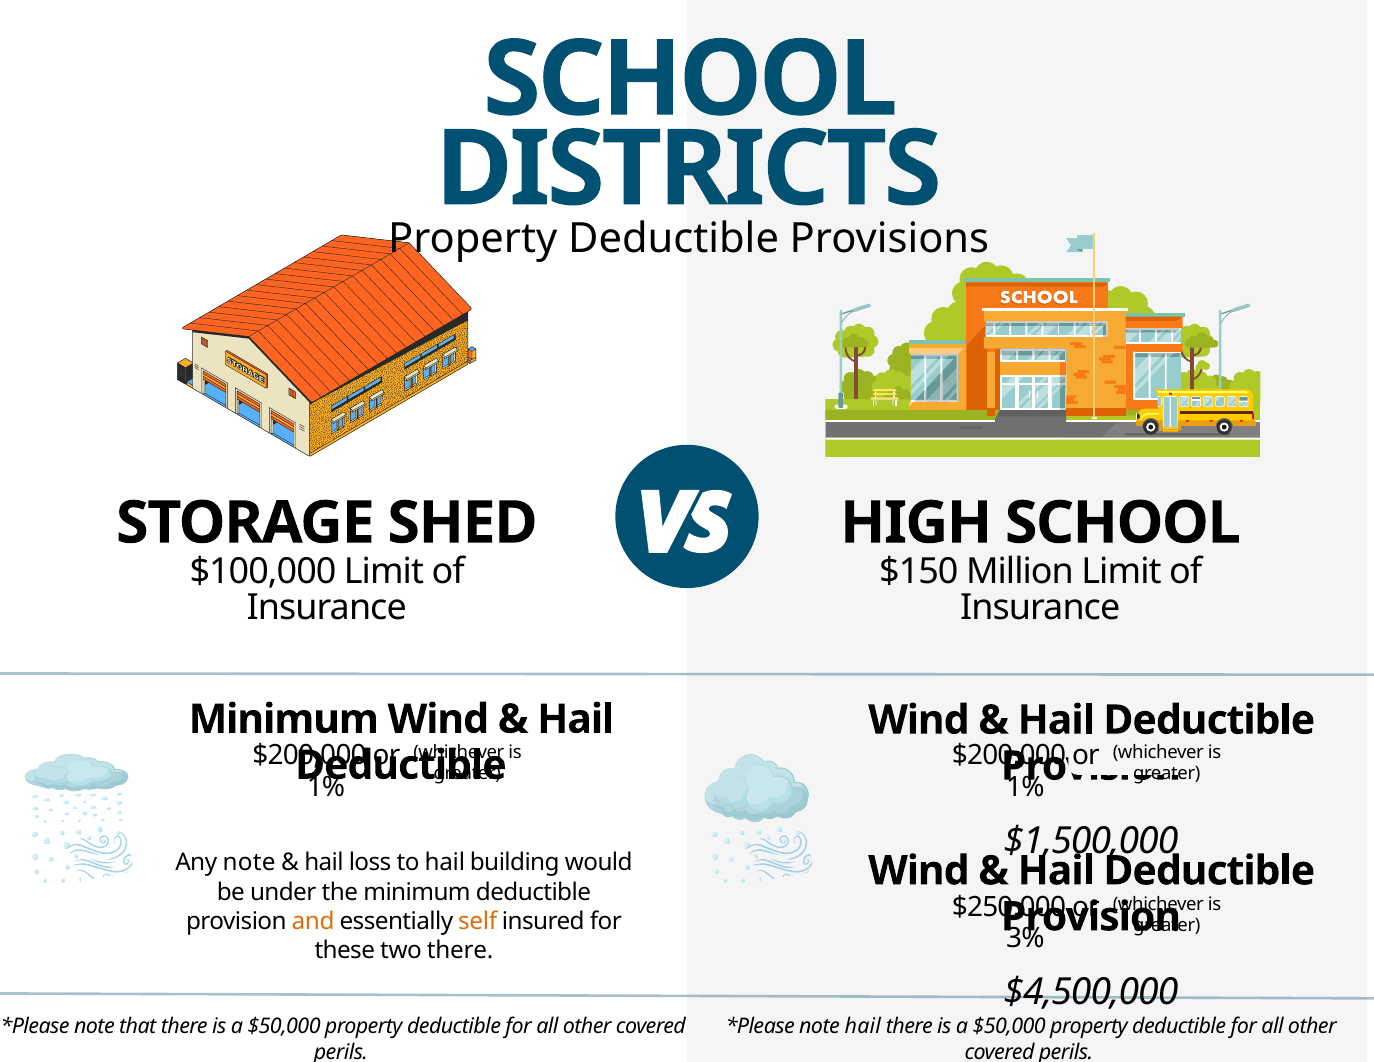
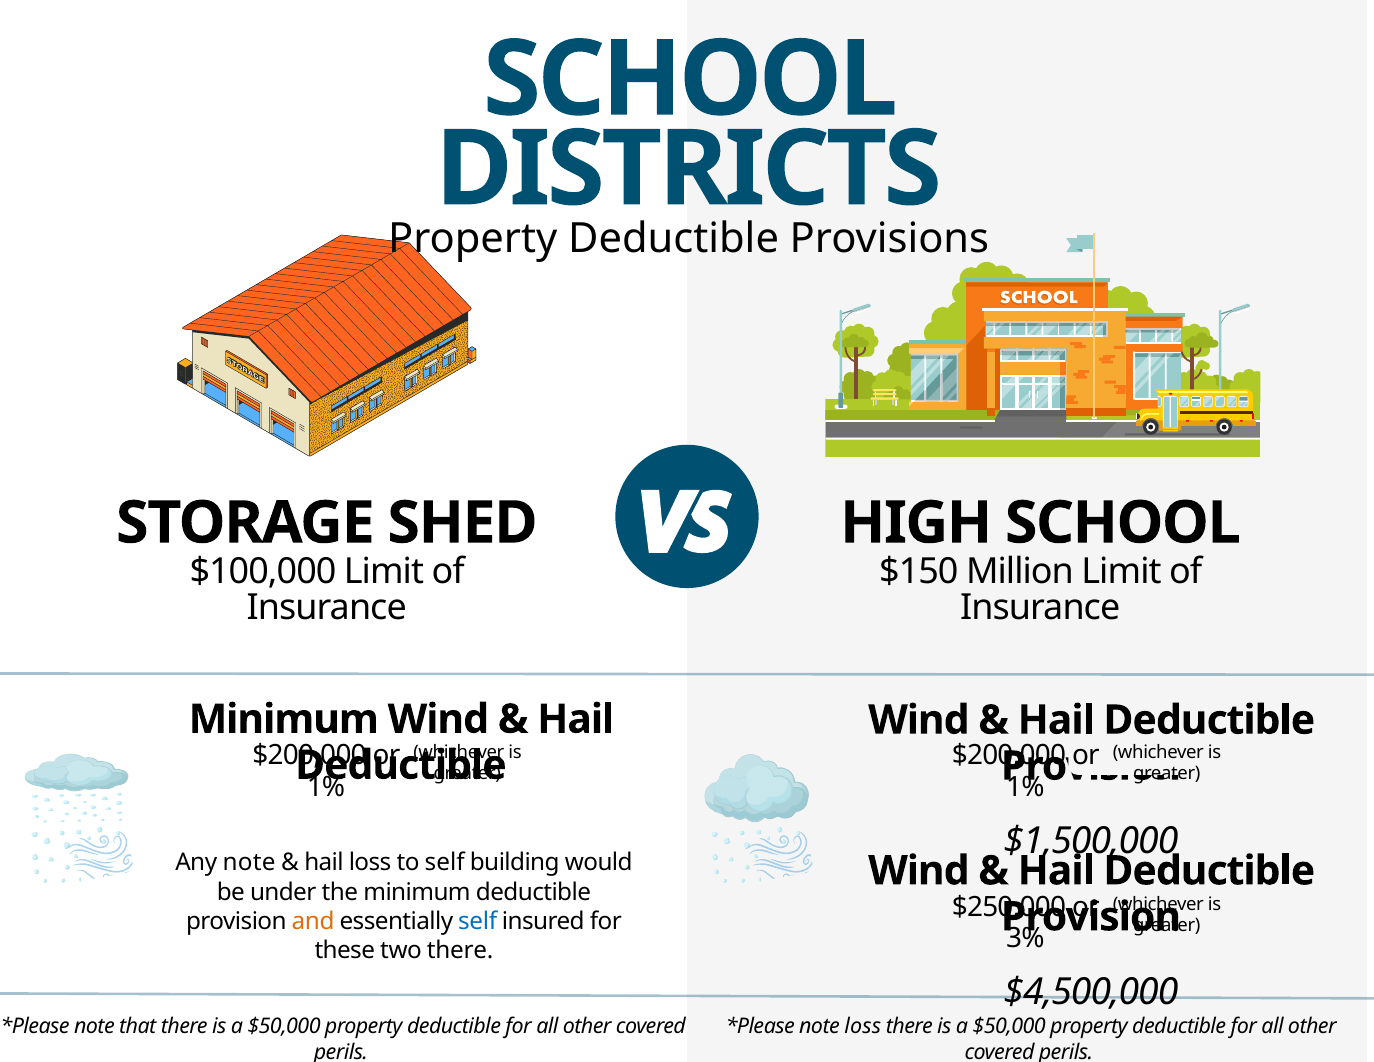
to hail: hail -> self (445, 863)
self colour: orange -> blue (478, 921)
note hail: hail -> loss (863, 1026)
